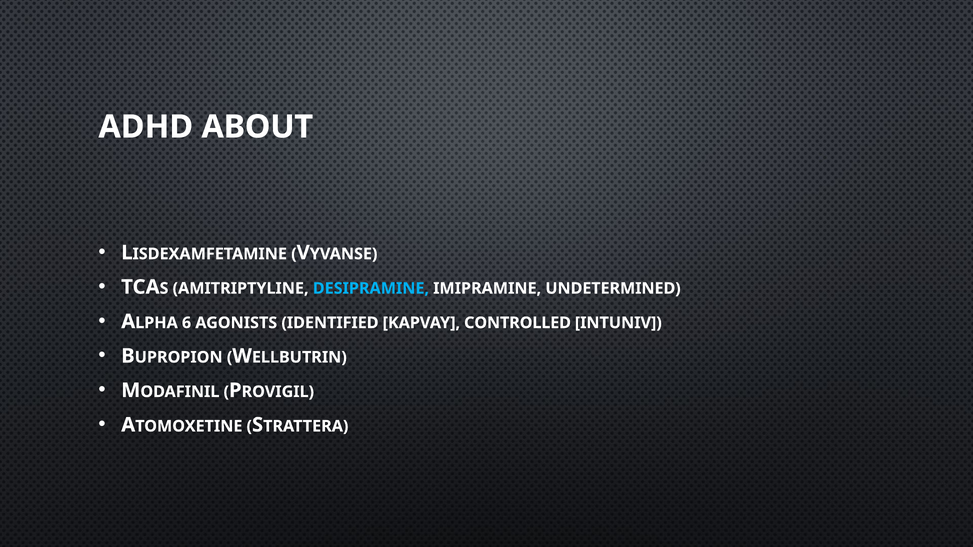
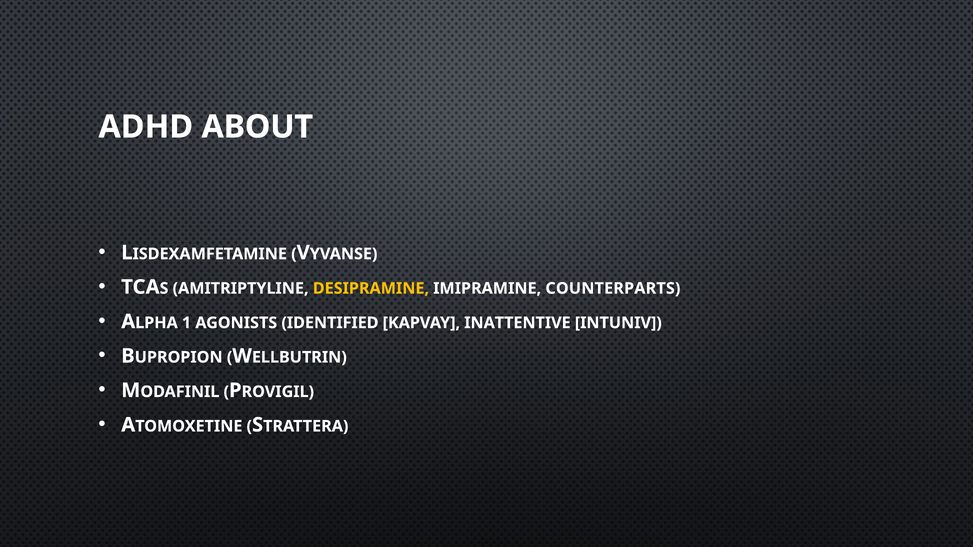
DESIPRAMINE colour: light blue -> yellow (371, 289)
UNDETERMINED: UNDETERMINED -> COUNTERPARTS (613, 289)
6: 6 -> 1 (187, 323)
CONTROLLED: CONTROLLED -> INATTENTIVE (517, 323)
